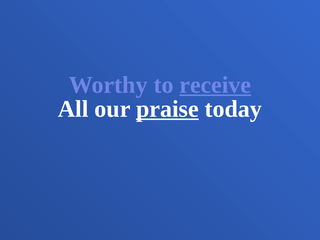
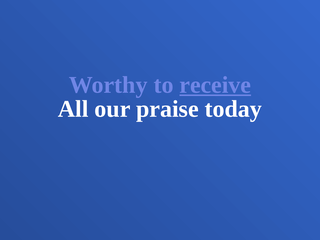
praise underline: present -> none (167, 109)
